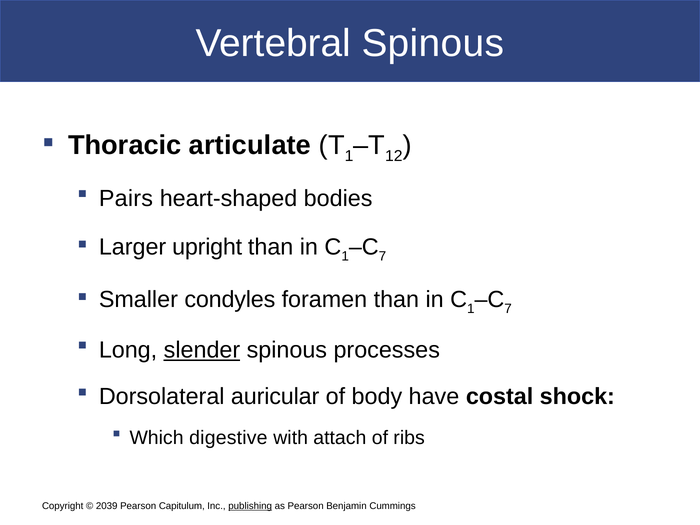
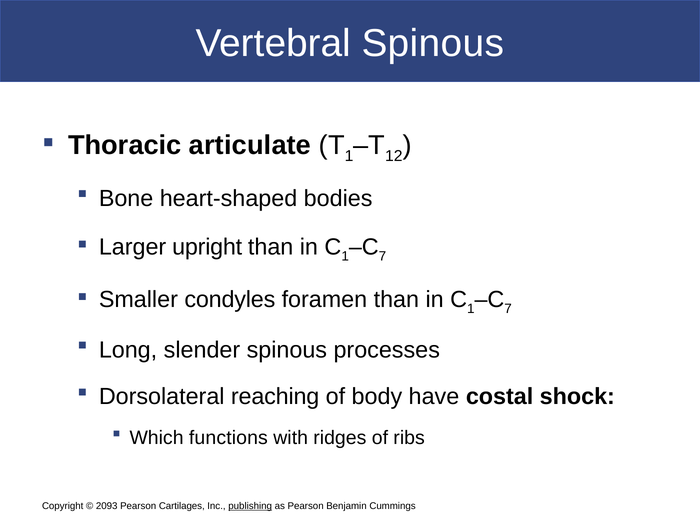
Pairs: Pairs -> Bone (126, 199)
slender underline: present -> none (202, 350)
auricular: auricular -> reaching (275, 397)
digestive: digestive -> functions (228, 438)
attach: attach -> ridges (340, 438)
2039: 2039 -> 2093 (107, 506)
Capitulum: Capitulum -> Cartilages (182, 506)
